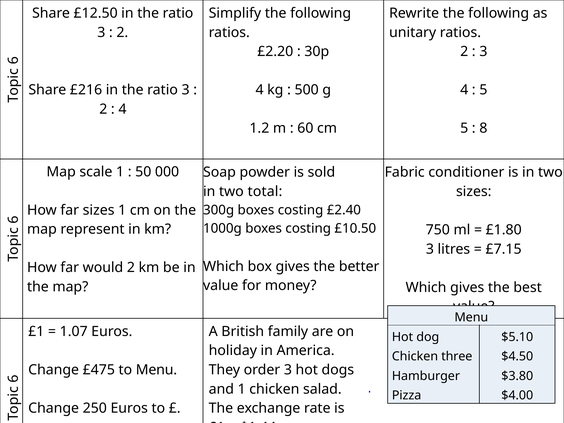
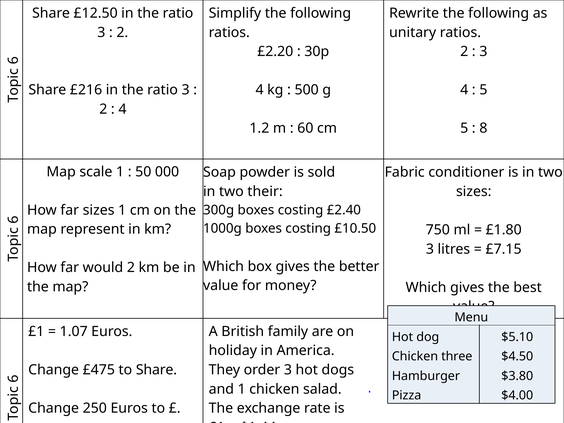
two total: total -> their (265, 192)
to Menu: Menu -> Share (156, 370)
